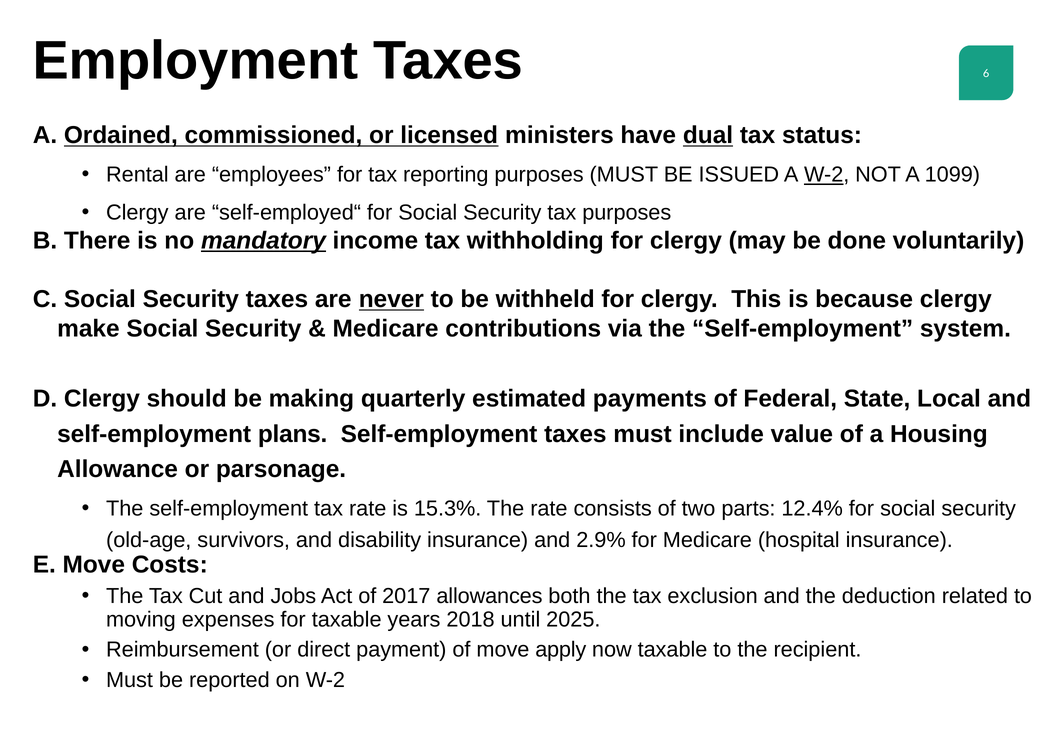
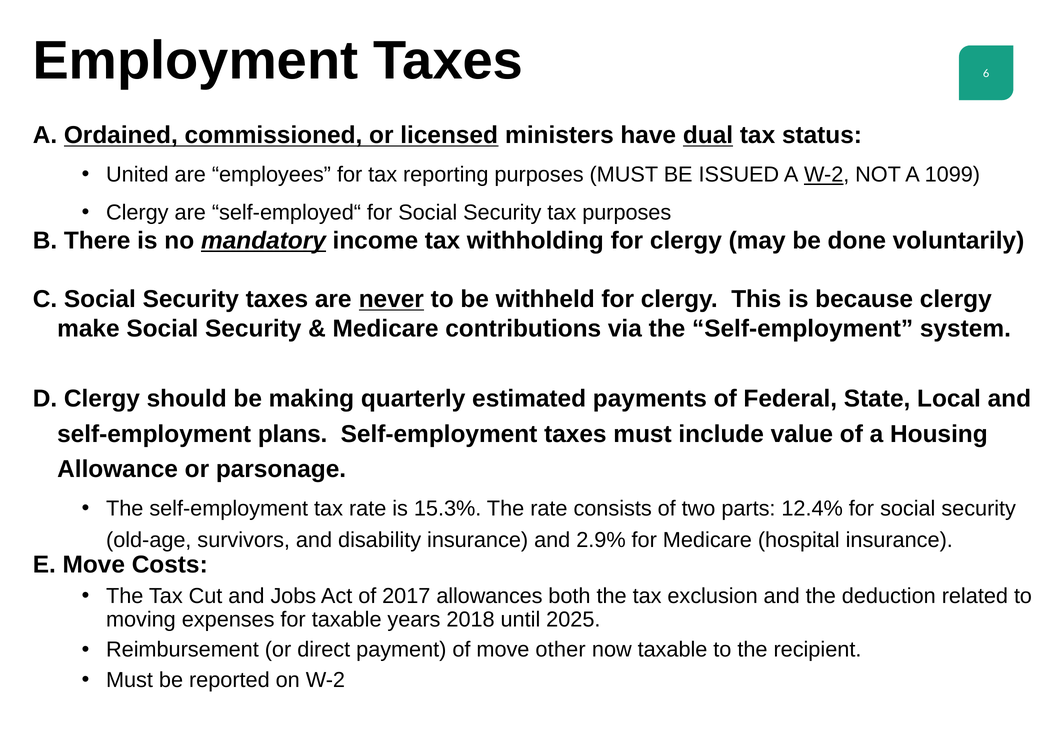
Rental: Rental -> United (137, 175)
apply: apply -> other (561, 650)
